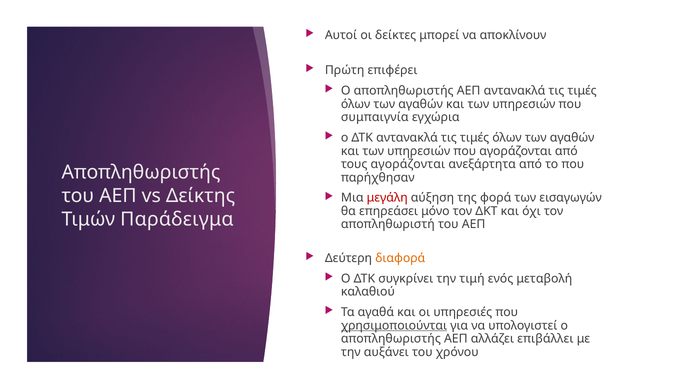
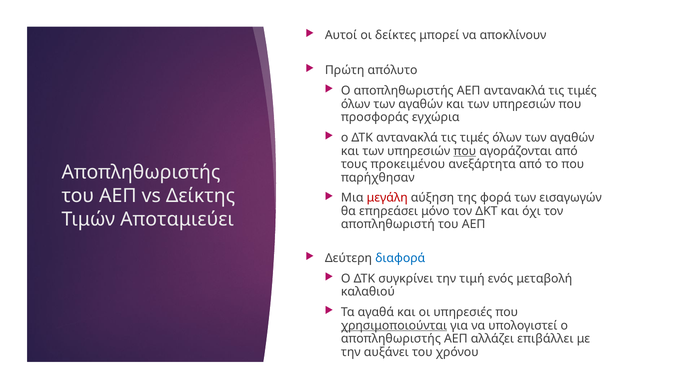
επιφέρει: επιφέρει -> απόλυτο (393, 70)
συμπαιγνία: συμπαιγνία -> προσφοράς (375, 117)
που underline: none -> present (465, 151)
τους αγοράζονται: αγοράζονται -> προκειμένου (408, 164)
Παράδειγμα: Παράδειγμα -> Αποταμιεύει (177, 219)
διαφορά colour: orange -> blue (400, 258)
